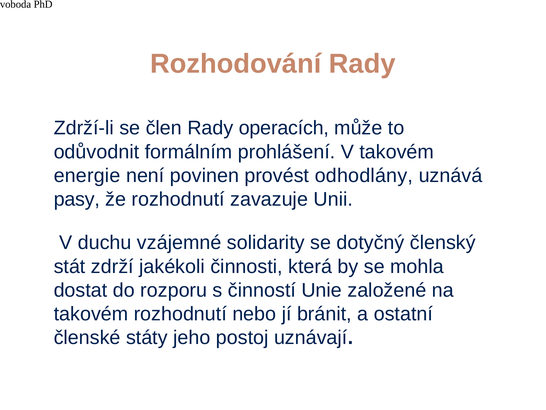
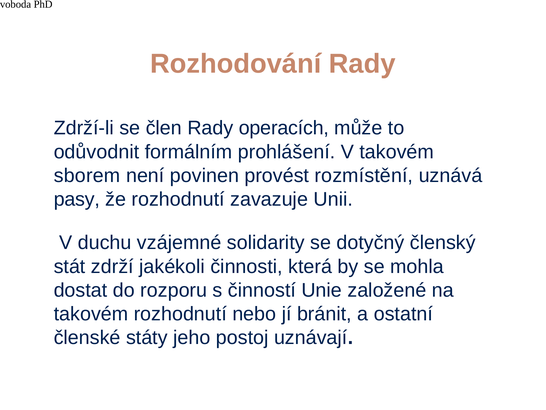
energie: energie -> sborem (87, 175)
odhodlány: odhodlány -> rozmístění (364, 175)
